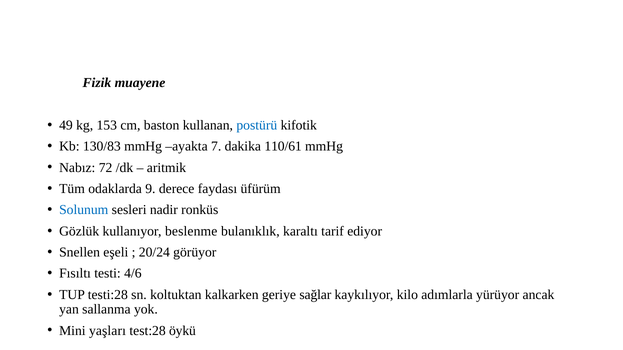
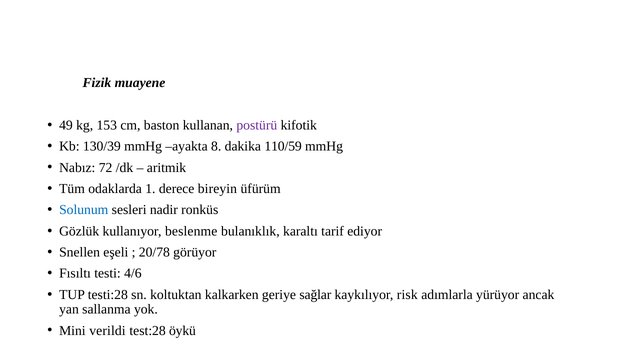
postürü colour: blue -> purple (257, 125)
130/83: 130/83 -> 130/39 (102, 147)
7: 7 -> 8 (216, 147)
110/61: 110/61 -> 110/59 (283, 147)
9: 9 -> 1 (150, 189)
faydası: faydası -> bireyin (217, 189)
20/24: 20/24 -> 20/78 (154, 253)
kilo: kilo -> risk (407, 295)
yaşları: yaşları -> verildi (107, 331)
